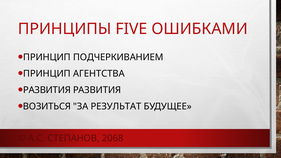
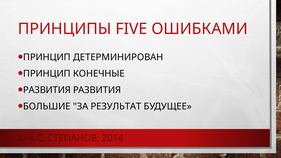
ПОДЧЕРКИВАНИЕМ: ПОДЧЕРКИВАНИЕМ -> ДЕТЕРМИНИРОВАН (118, 57)
АГЕНТСТВА: АГЕНТСТВА -> КОНЕЧНЫЕ (99, 74)
ВОЗИТЬСЯ: ВОЗИТЬСЯ -> БОЛЬШИЕ (47, 106)
2068: 2068 -> 2014 (113, 138)
